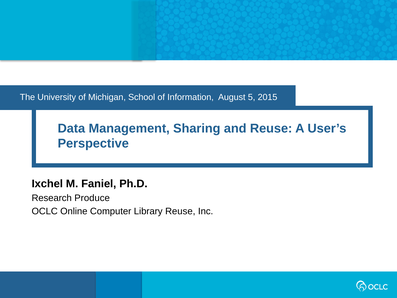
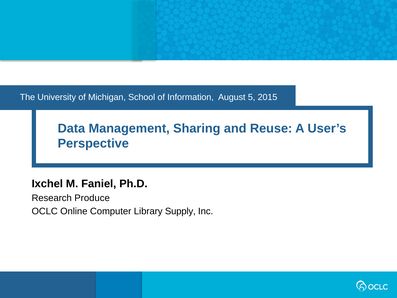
Library Reuse: Reuse -> Supply (180, 211)
